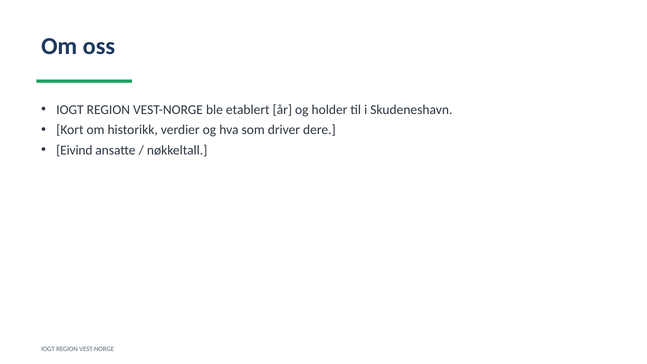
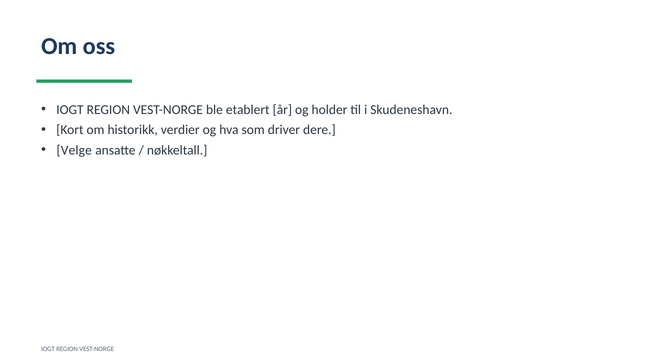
Eivind: Eivind -> Velge (74, 150)
